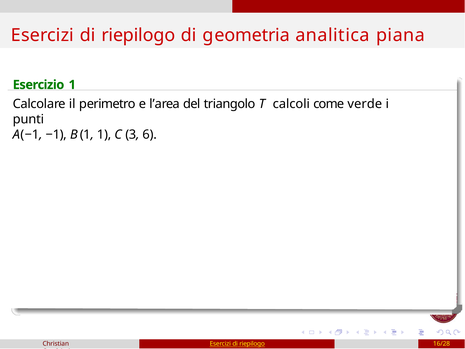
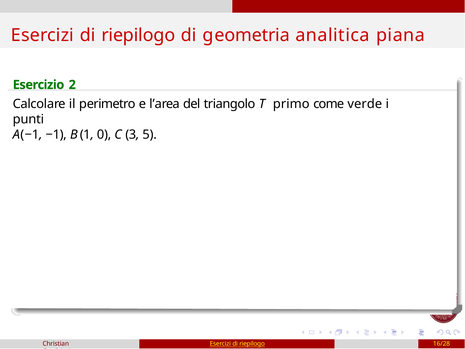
Esercizio 1: 1 -> 2 (72, 85)
calcoli: calcoli -> primo (291, 104)
B(1 1: 1 -> 0 (104, 135)
6: 6 -> 5 (150, 135)
